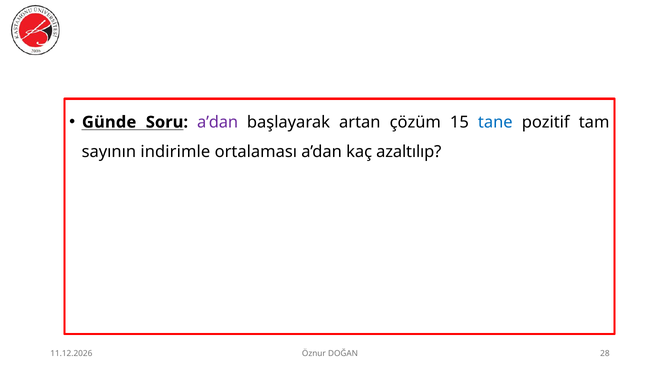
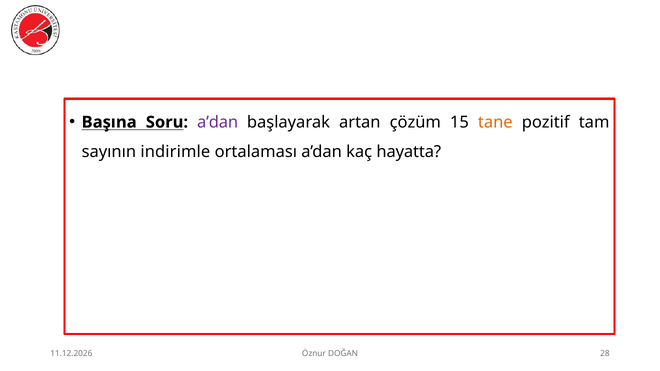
Günde: Günde -> Başına (109, 122)
tane colour: blue -> orange (495, 122)
azaltılıp: azaltılıp -> hayatta (409, 152)
